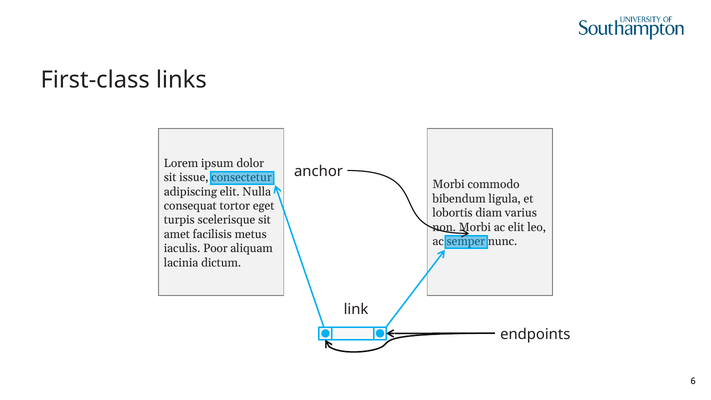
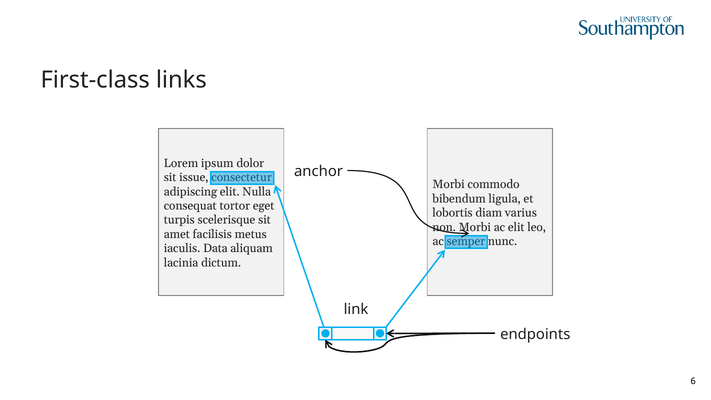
Poor: Poor -> Data (215, 248)
